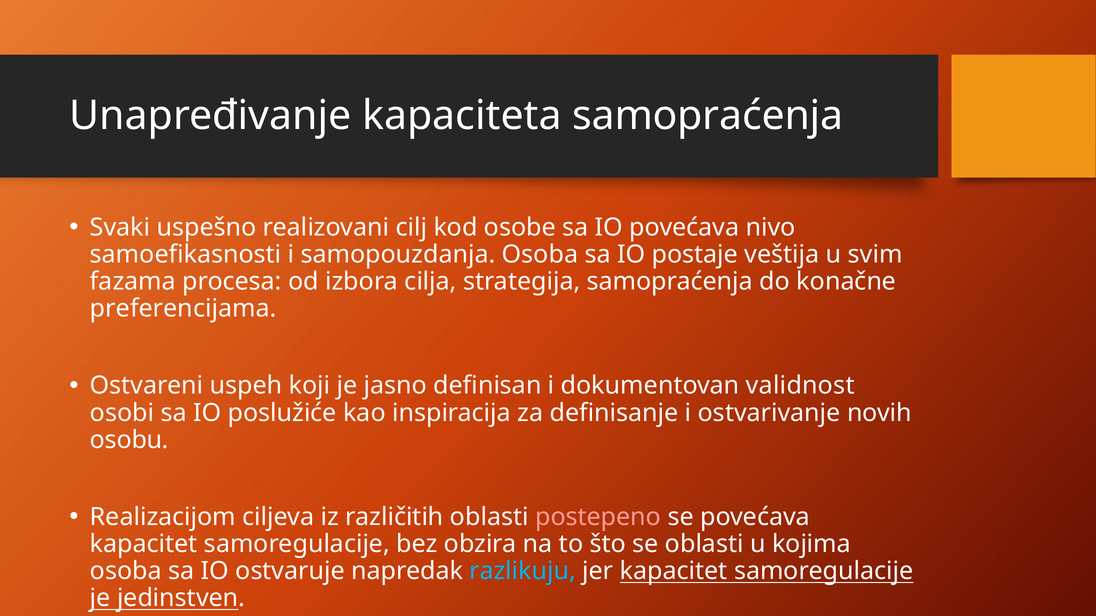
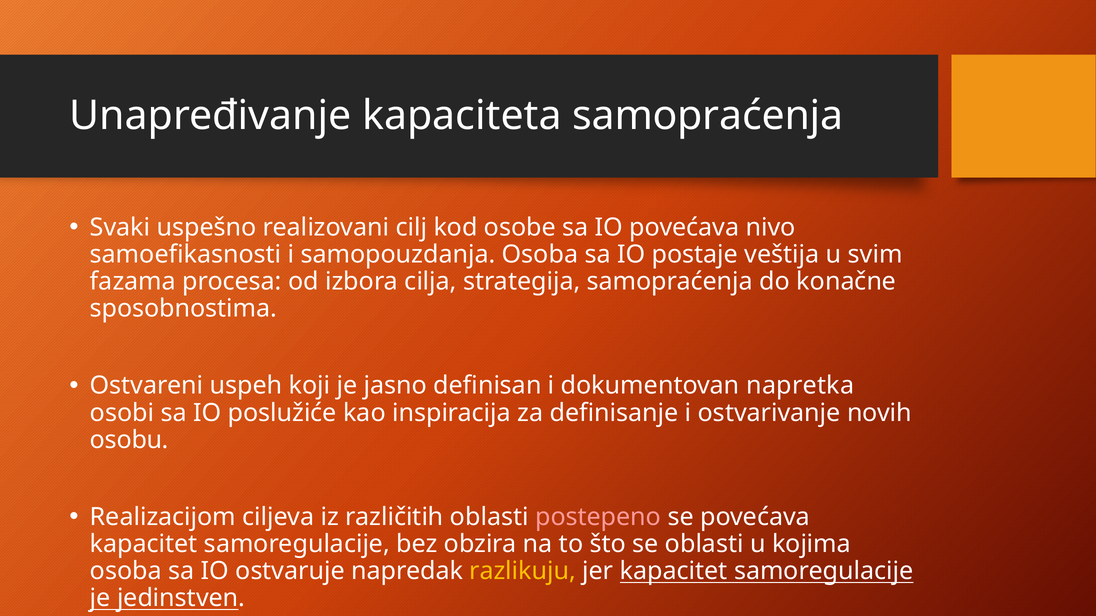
preferencijama: preferencijama -> sposobnostima (183, 309)
validnost: validnost -> napretka (800, 386)
razlikuju colour: light blue -> yellow (523, 572)
